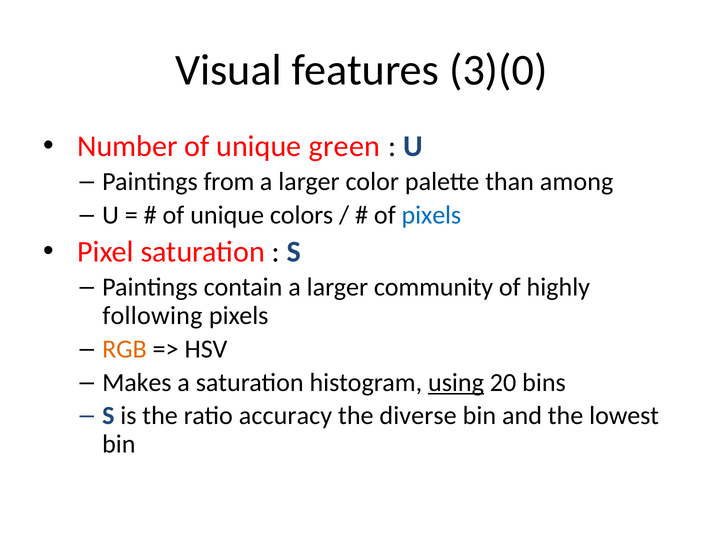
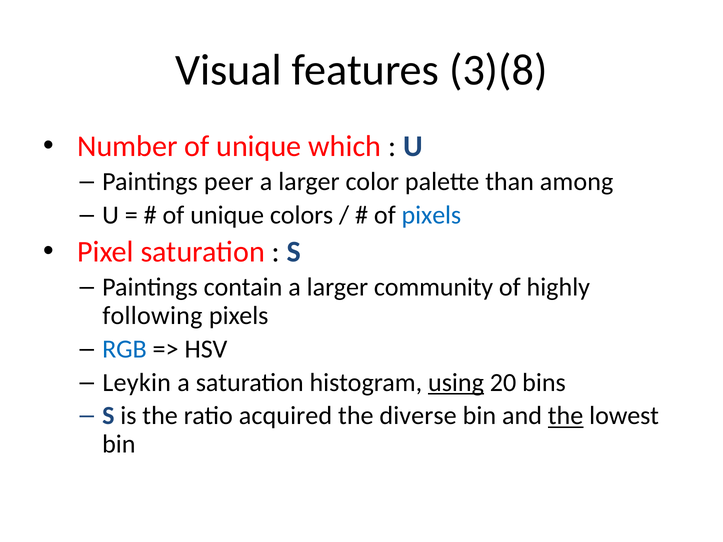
3)(0: 3)(0 -> 3)(8 (498, 70)
green: green -> which (345, 146)
from: from -> peer (229, 182)
RGB colour: orange -> blue (124, 349)
Makes: Makes -> Leykin (137, 383)
accuracy: accuracy -> acquired (285, 416)
the underline: none -> present (566, 416)
